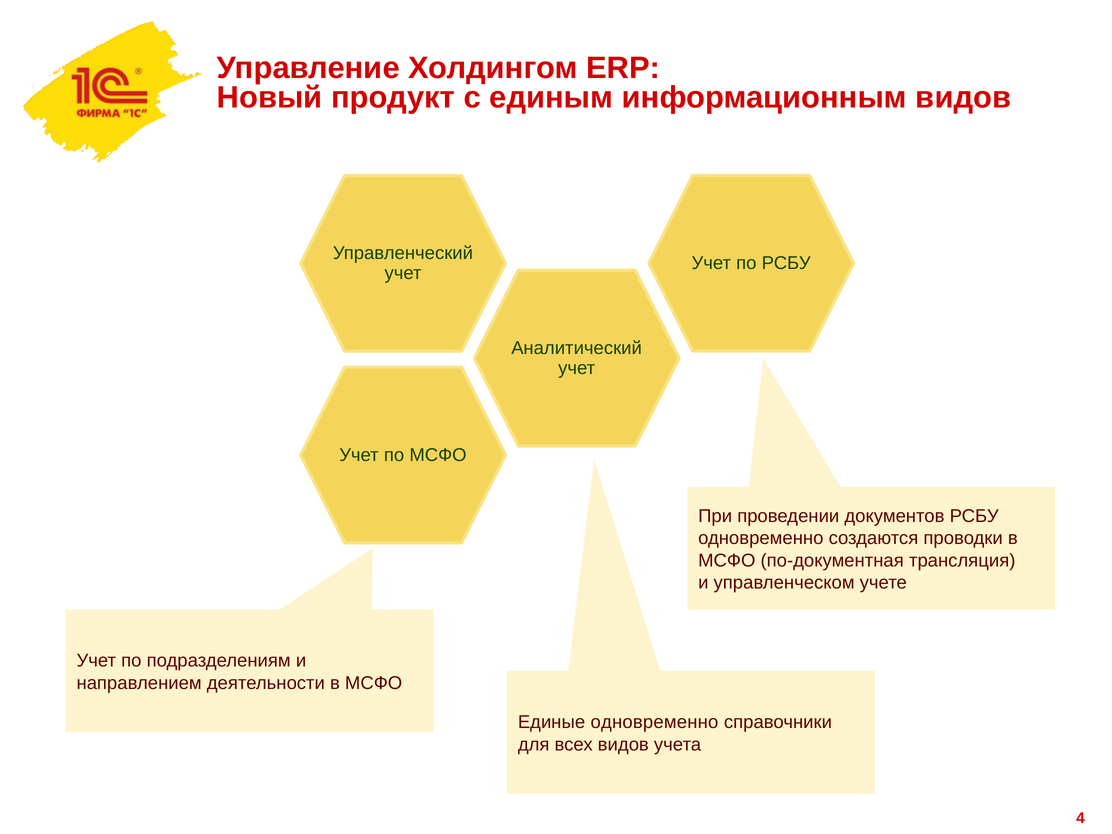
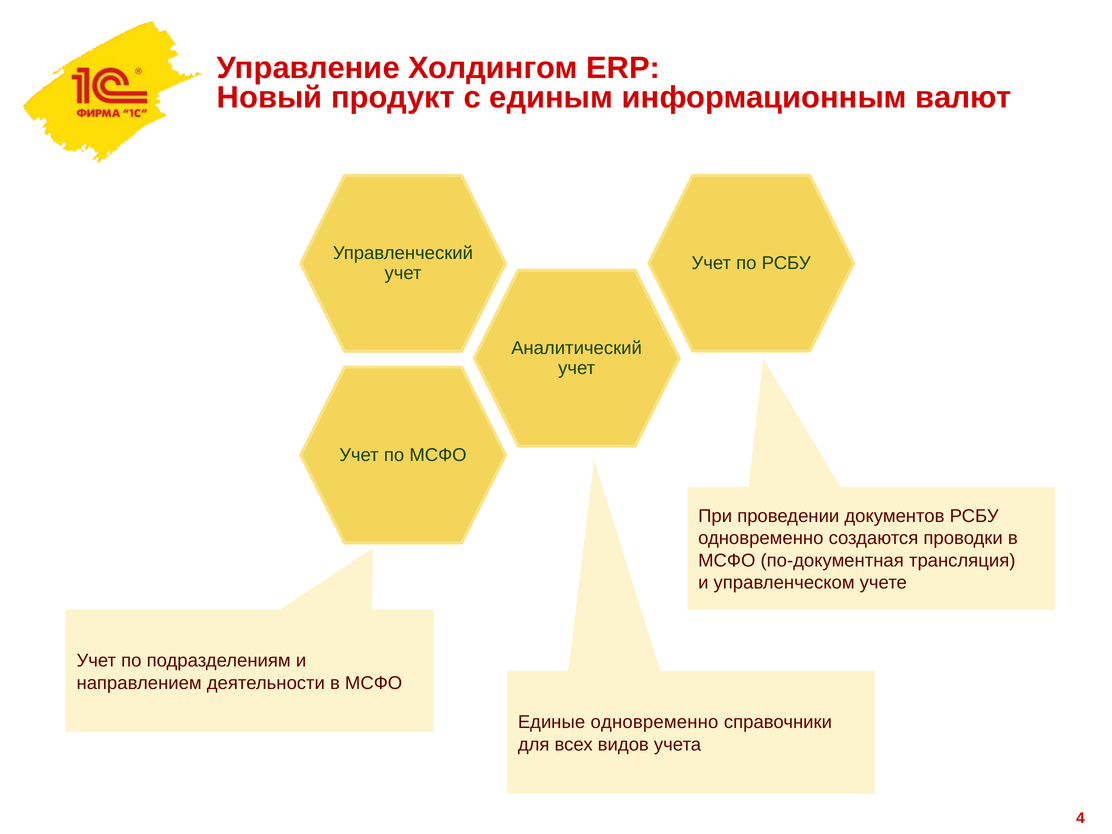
информационным видов: видов -> валют (963, 98)
